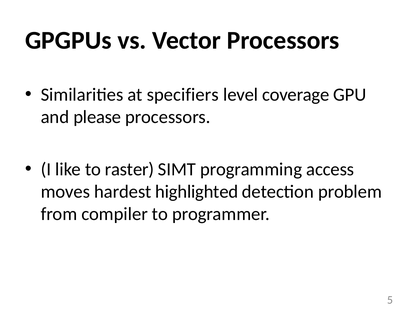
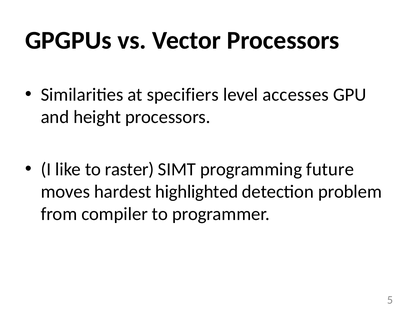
coverage: coverage -> accesses (296, 95)
please: please -> height (97, 117)
access: access -> future (330, 169)
